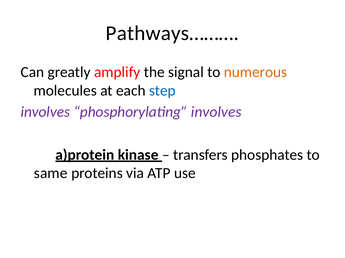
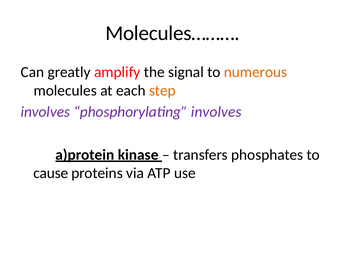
Pathways………: Pathways……… -> Molecules……… (173, 33)
step colour: blue -> orange (162, 91)
same: same -> cause (51, 174)
